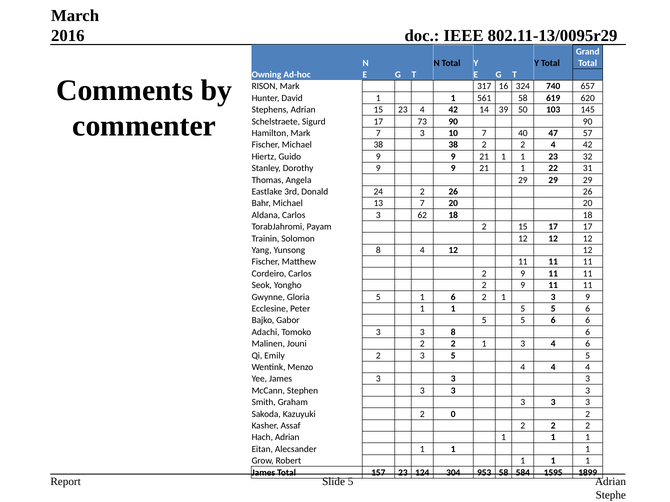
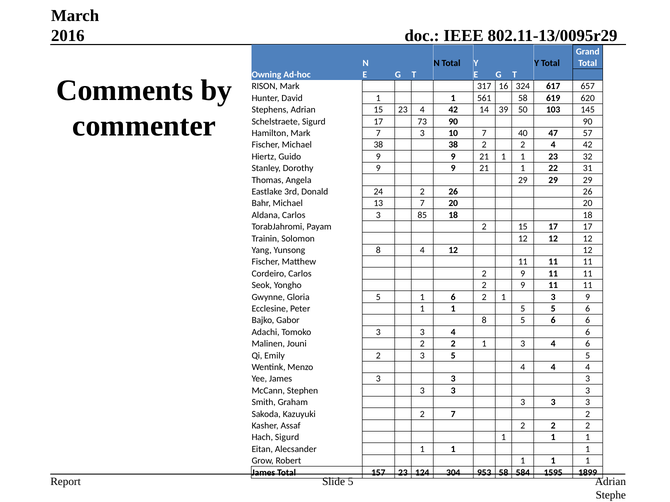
740: 740 -> 617 (553, 86)
62: 62 -> 85 (422, 215)
Gabor 5: 5 -> 8 (484, 321)
3 3 8: 8 -> 4 (453, 332)
2 0: 0 -> 7 (453, 414)
Hach Adrian: Adrian -> Sigurd (287, 438)
